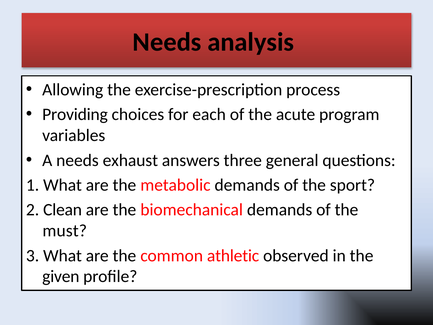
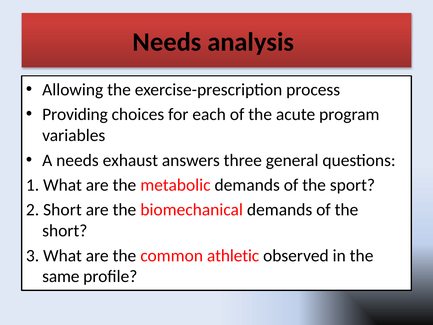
2 Clean: Clean -> Short (62, 210)
must: must -> short (65, 231)
given: given -> same (61, 276)
